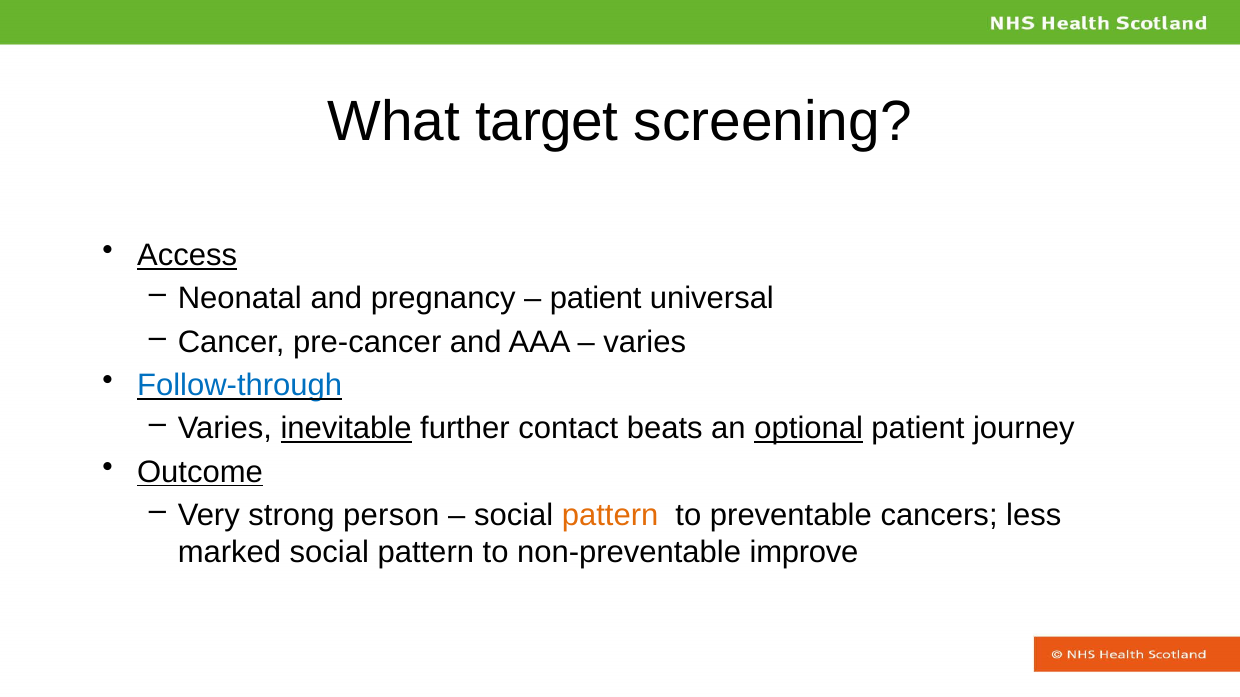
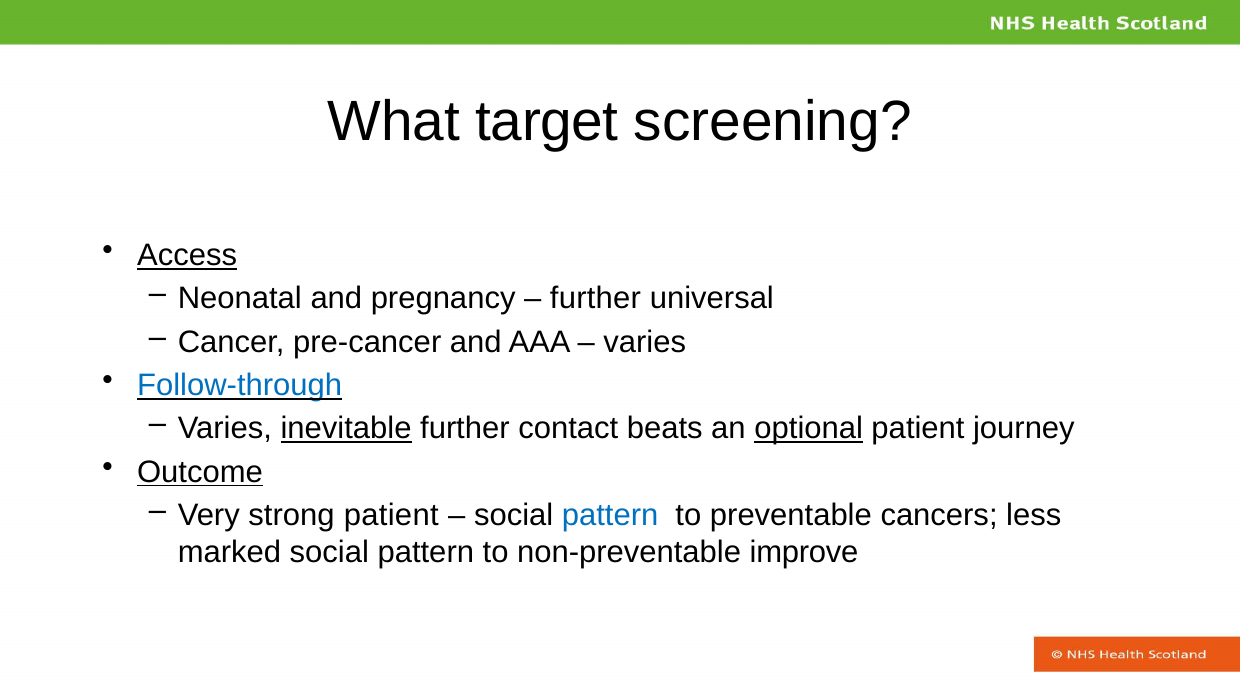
patient: patient -> further (595, 299)
strong person: person -> patient (391, 516)
pattern colour: orange -> blue (610, 516)
